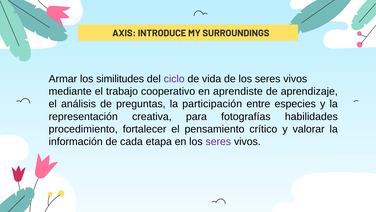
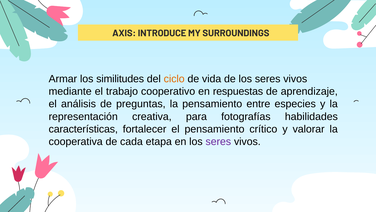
ciclo colour: purple -> orange (174, 79)
aprendiste: aprendiste -> respuestas (238, 91)
la participación: participación -> pensamiento (212, 104)
procedimiento: procedimiento -> características (83, 129)
información: información -> cooperativa (76, 141)
